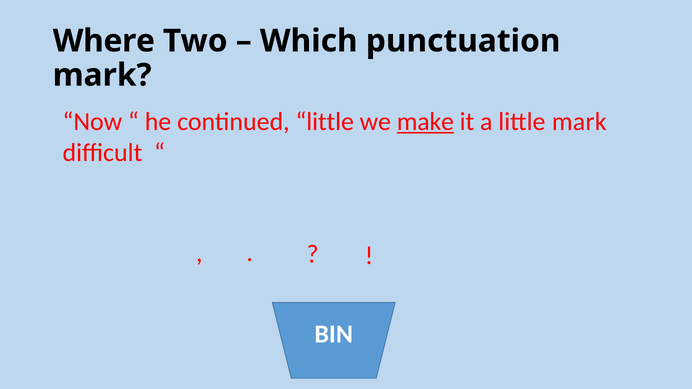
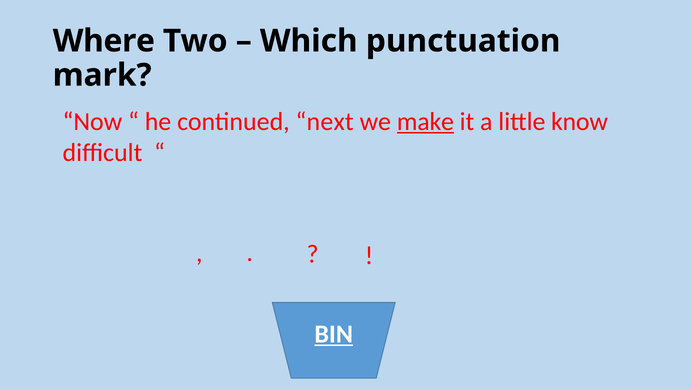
continued little: little -> next (325, 122)
little mark: mark -> know (580, 122)
BIN underline: none -> present (334, 334)
